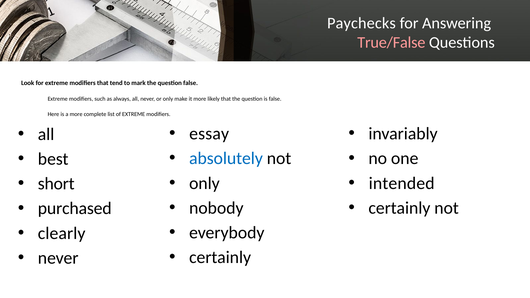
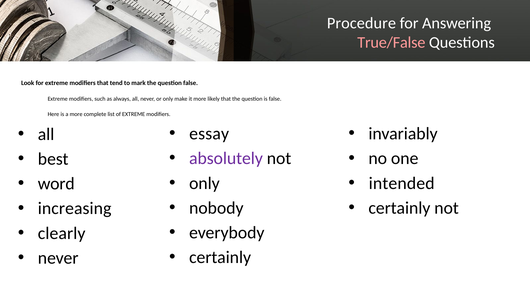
Paychecks: Paychecks -> Procedure (361, 23)
absolutely colour: blue -> purple (226, 159)
short: short -> word (56, 184)
purchased: purchased -> increasing (75, 209)
